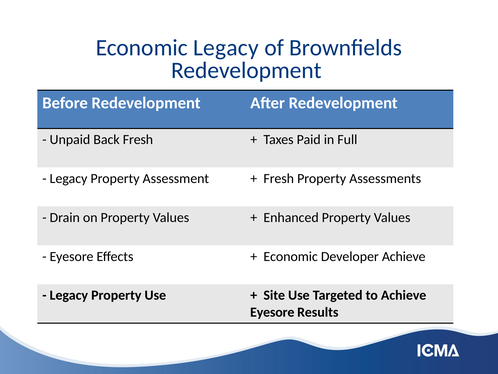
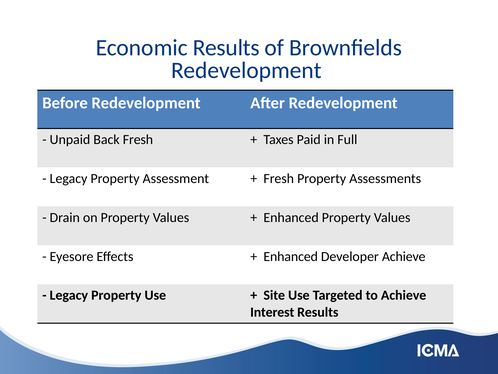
Economic Legacy: Legacy -> Results (226, 48)
Economic: Economic -> Enhanced (291, 256)
Eyesore: Eyesore -> Interest (272, 312)
